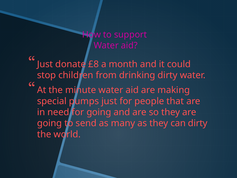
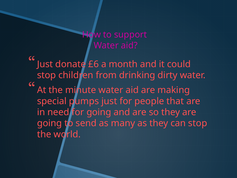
£8: £8 -> £6 (94, 64)
can dirty: dirty -> stop (198, 123)
